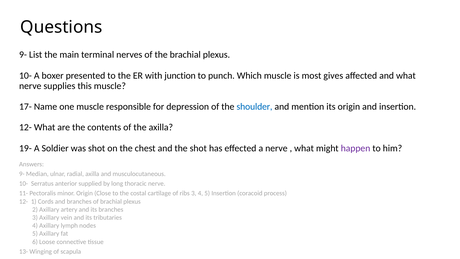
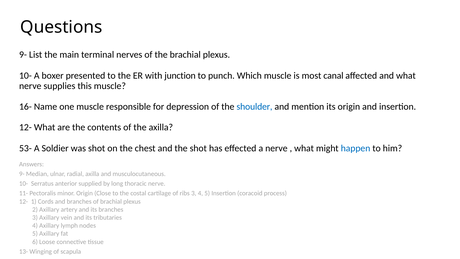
gives: gives -> canal (333, 75)
17-: 17- -> 16- (25, 107)
19-: 19- -> 53- (25, 148)
happen colour: purple -> blue (356, 148)
